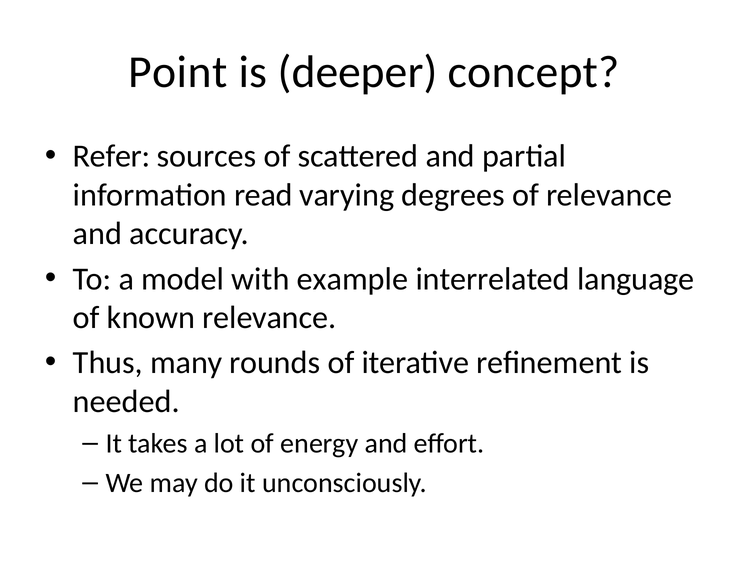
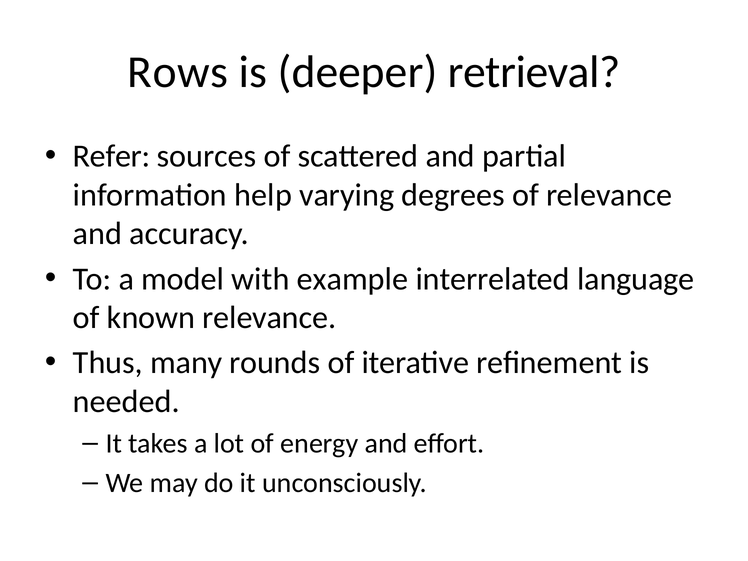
Point: Point -> Rows (178, 72)
concept: concept -> retrieval (534, 72)
read: read -> help (263, 195)
